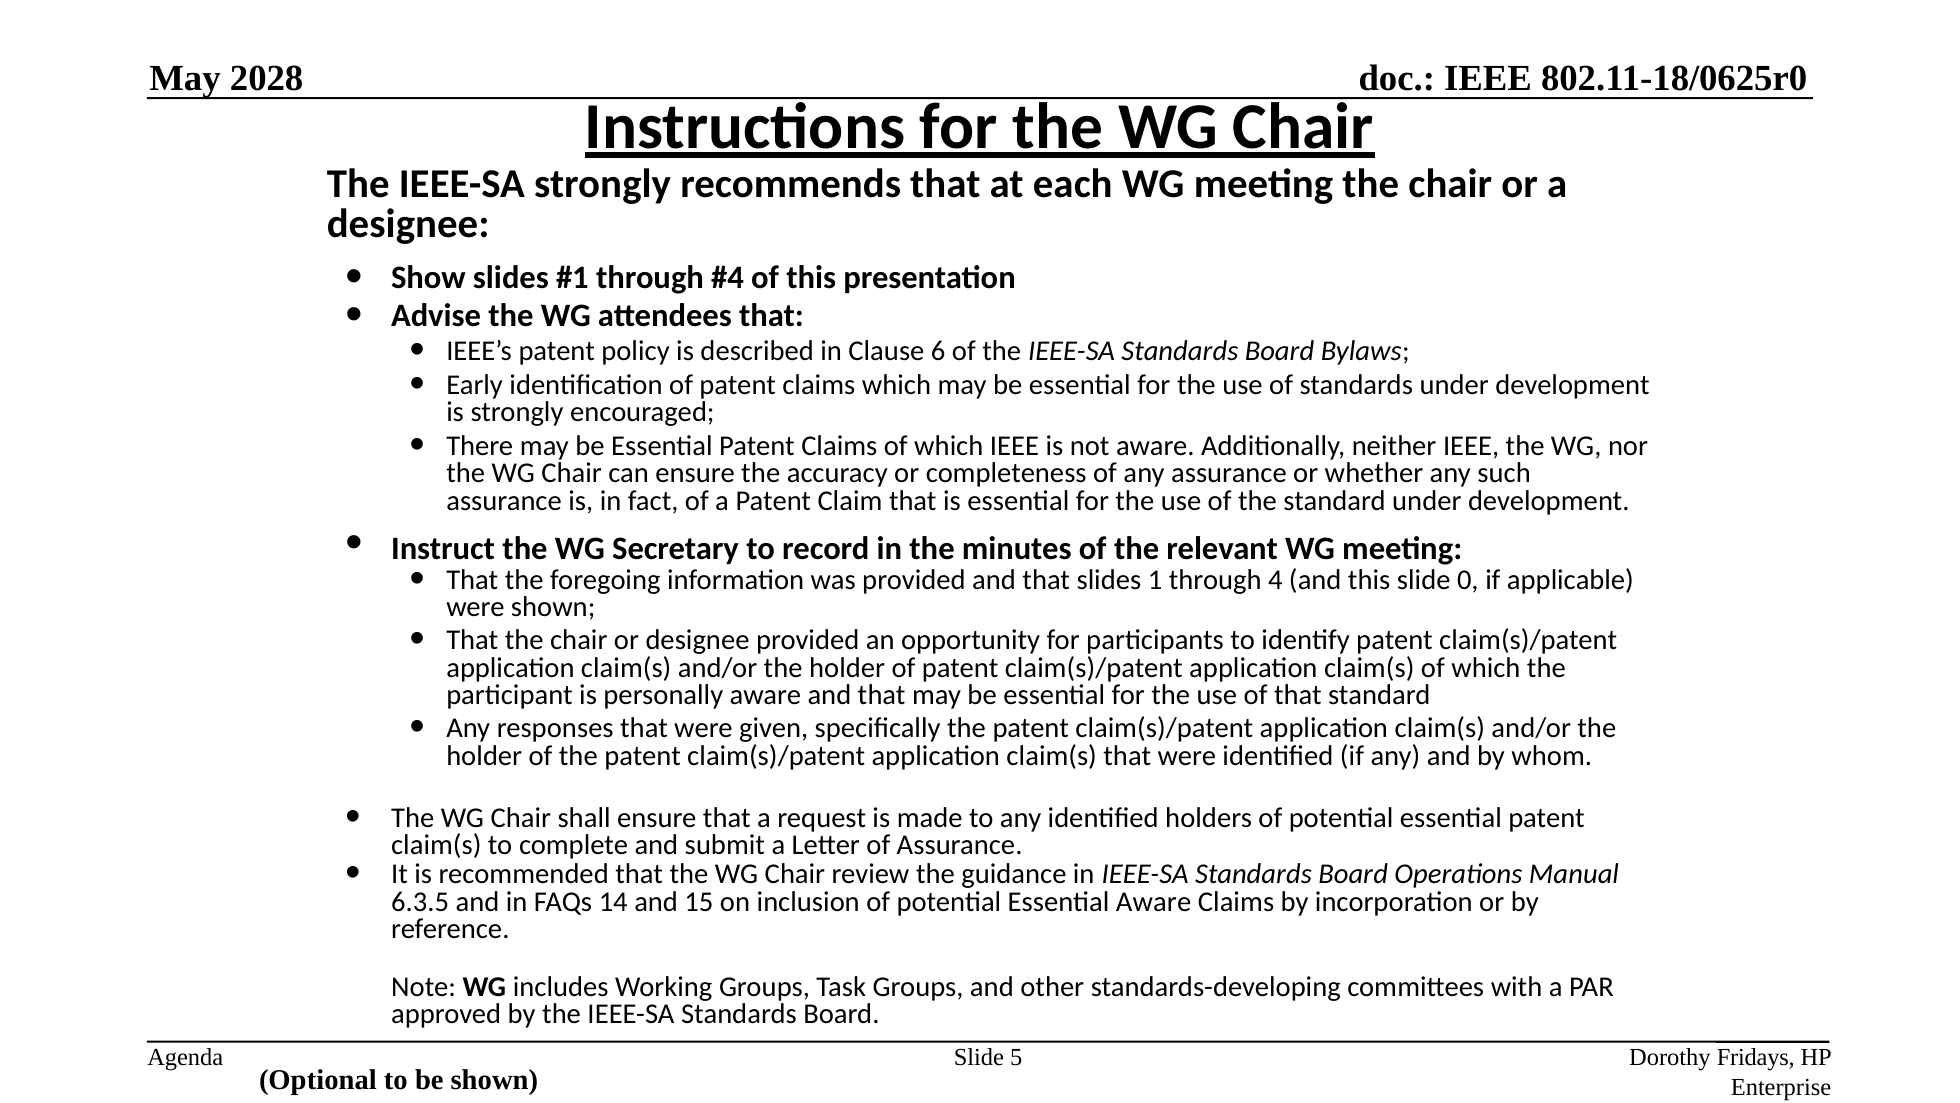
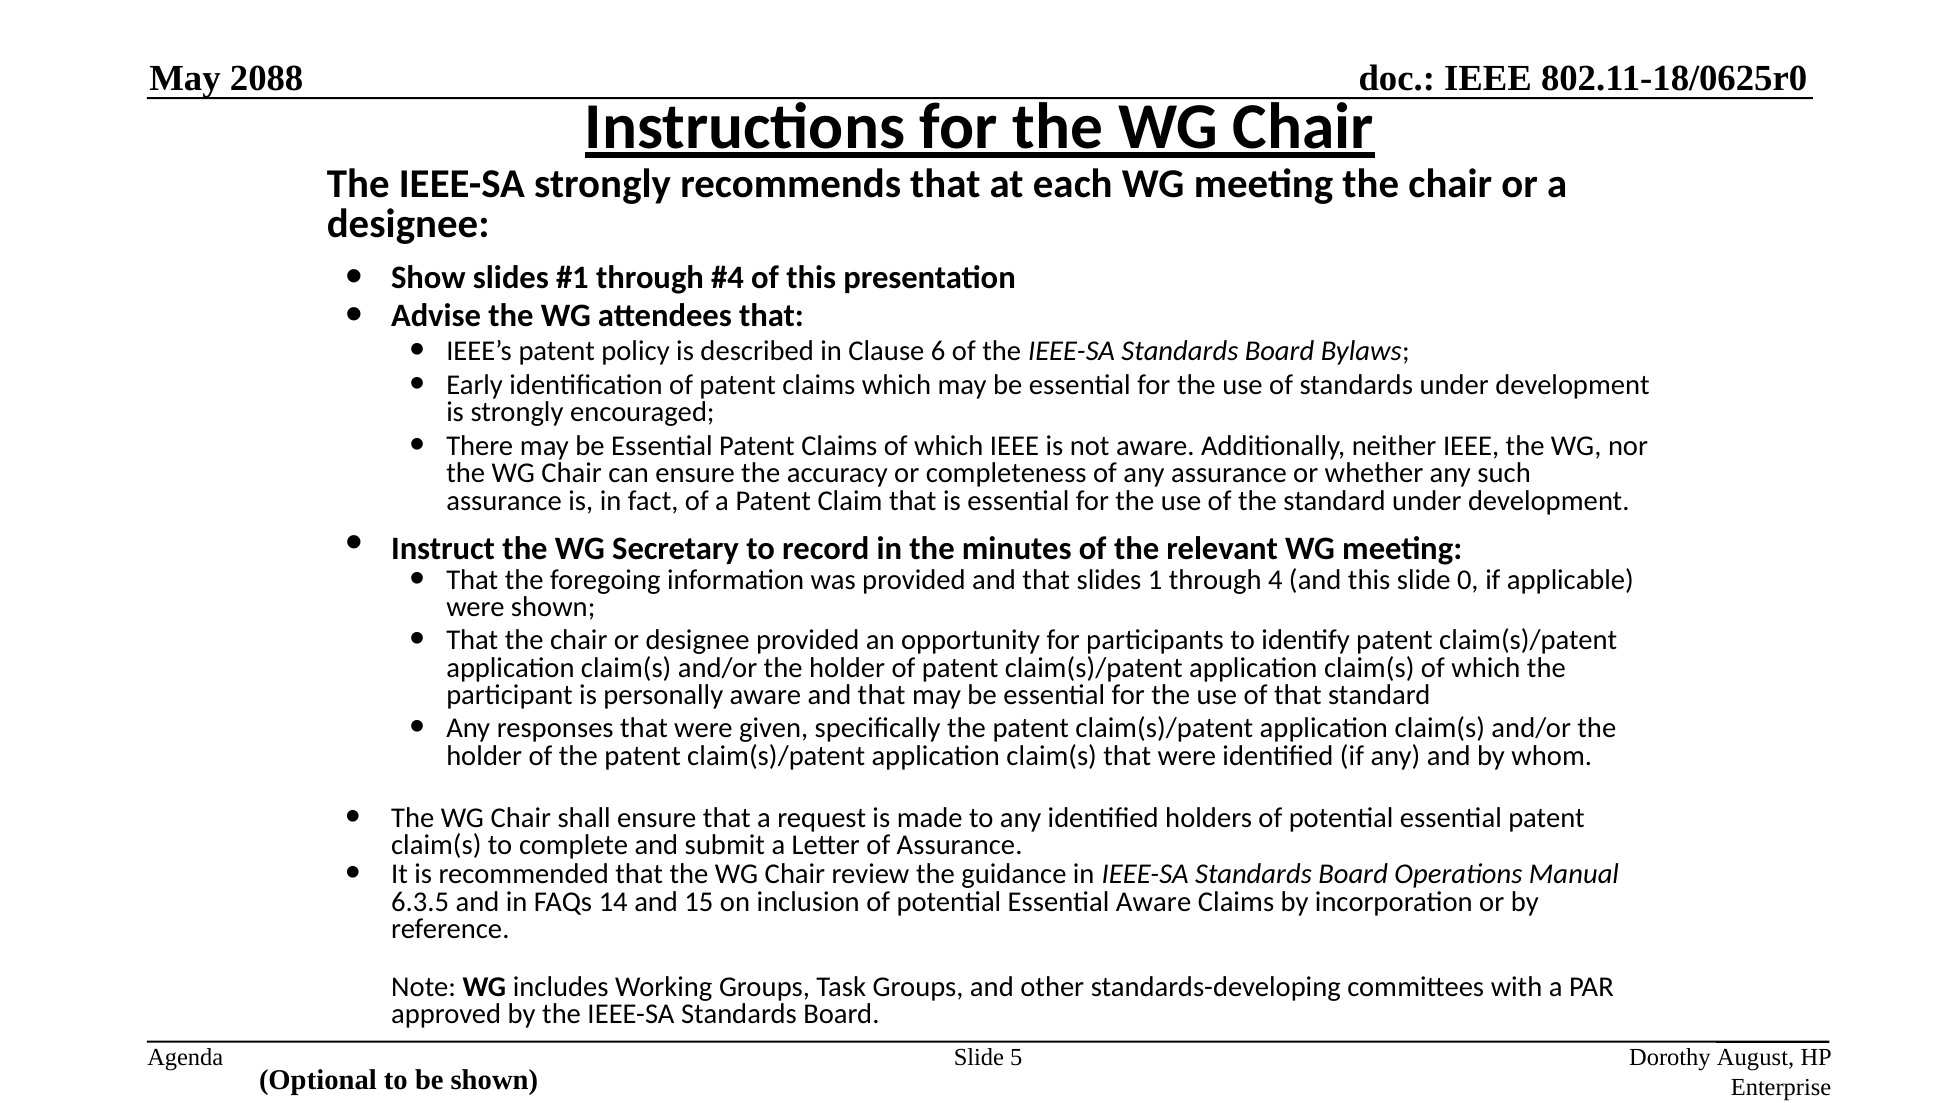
2028: 2028 -> 2088 (267, 78)
Fridays: Fridays -> August (1756, 1057)
